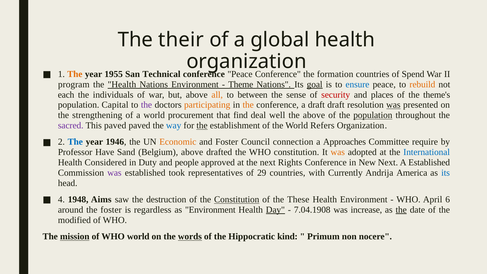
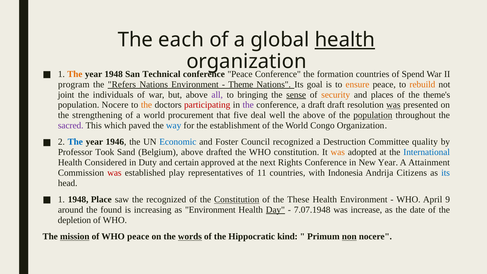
their: their -> each (181, 40)
health underline: none -> present (345, 40)
year 1955: 1955 -> 1948 (114, 74)
the Health: Health -> Refers (122, 84)
goal underline: present -> none (315, 84)
ensure colour: blue -> orange (357, 84)
each: each -> joint (66, 95)
all colour: orange -> purple (217, 95)
between: between -> bringing (253, 95)
sense underline: none -> present (296, 95)
security colour: red -> orange (336, 95)
population Capital: Capital -> Nocere (115, 105)
the colour: purple -> orange (146, 105)
participating colour: orange -> red (207, 105)
the colour: orange -> purple (248, 105)
find: find -> five (241, 115)
This paved: paved -> which (115, 126)
the underline: present -> none (202, 126)
Refers: Refers -> Congo (322, 126)
Economic colour: orange -> blue (178, 142)
Council connection: connection -> recognized (293, 142)
Approaches: Approaches -> Destruction (344, 142)
require: require -> quality (425, 142)
Have: Have -> Took (105, 152)
people: people -> certain (187, 163)
New Next: Next -> Year (388, 163)
A Established: Established -> Attainment (429, 163)
was colour: purple -> red (114, 173)
took: took -> play (177, 173)
29: 29 -> 11 (262, 173)
Currently: Currently -> Indonesia (345, 173)
America: America -> Citizens (412, 173)
4: 4 -> 1 (61, 199)
Aims: Aims -> Place (101, 199)
the destruction: destruction -> recognized (166, 199)
6: 6 -> 9 (448, 199)
the foster: foster -> found (111, 210)
regardless: regardless -> increasing (153, 210)
7.04.1908: 7.04.1908 -> 7.07.1948 (312, 210)
the underline: present -> none (401, 210)
modified: modified -> depletion (74, 220)
WHO world: world -> peace (138, 236)
non underline: none -> present (349, 236)
